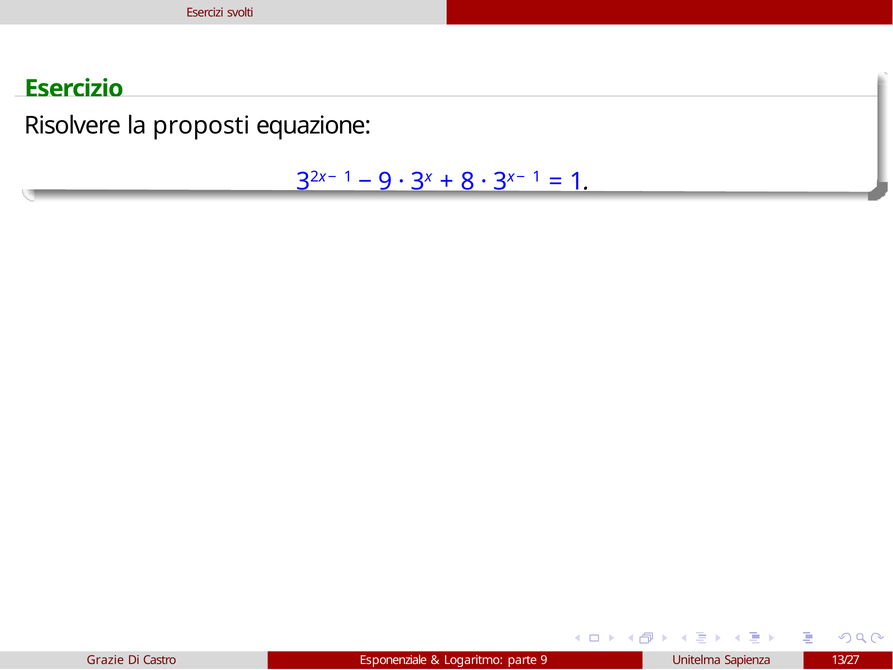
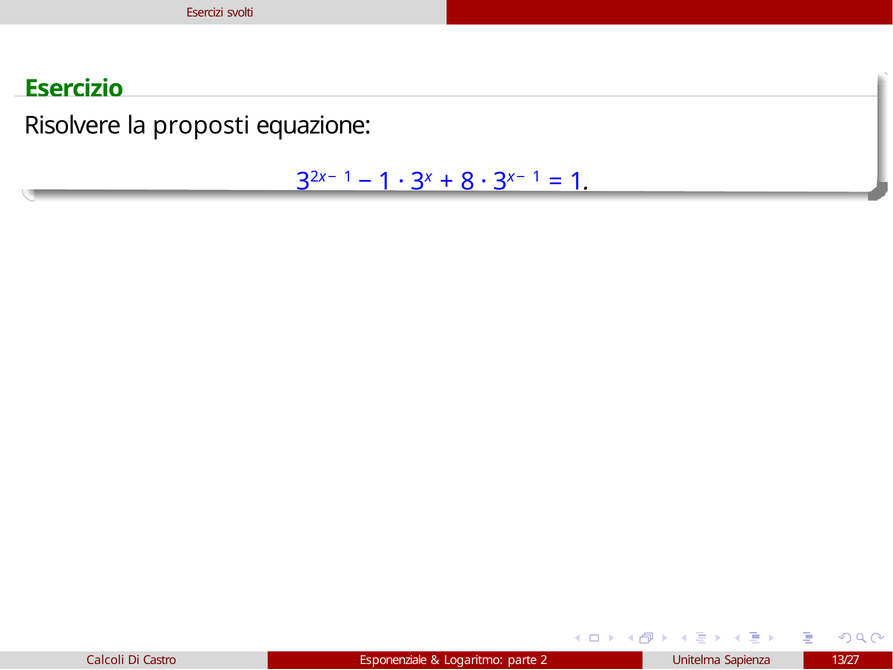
9: 9 -> 1 (385, 182)
Grazie: Grazie -> Calcoli (105, 661)
parte 9: 9 -> 2 (544, 661)
